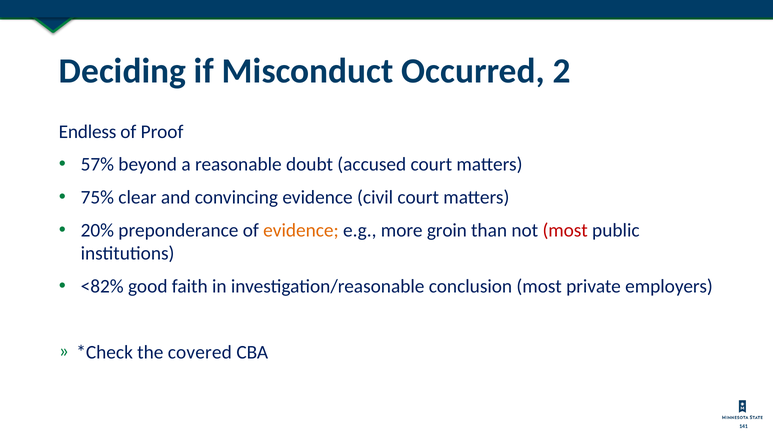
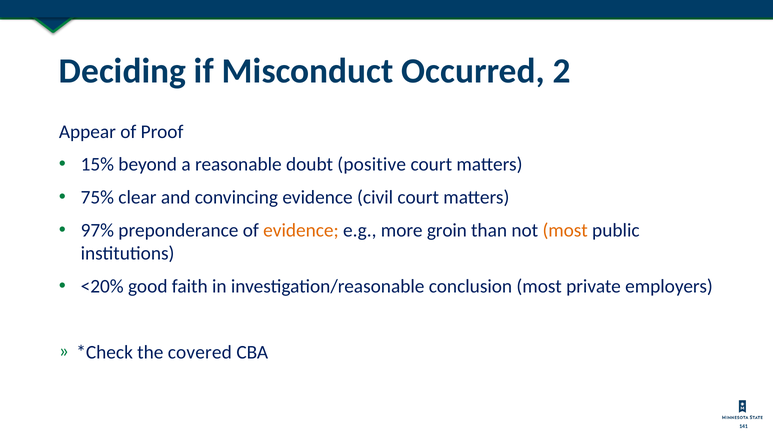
Endless: Endless -> Appear (87, 132)
57%: 57% -> 15% (97, 164)
accused: accused -> positive (372, 164)
20%: 20% -> 97% (97, 230)
most colour: red -> orange (565, 230)
<82%: <82% -> <20% (102, 286)
